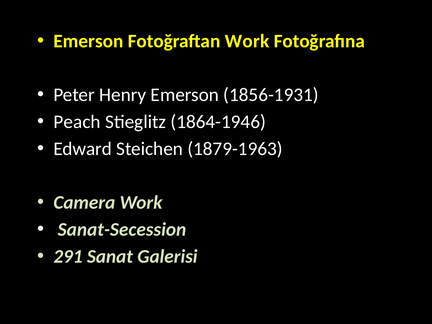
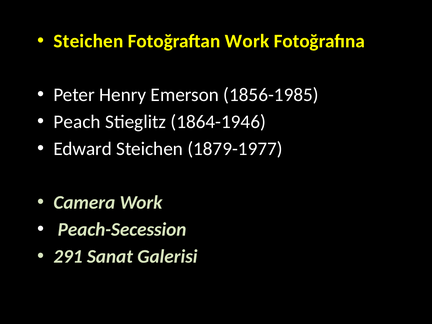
Emerson: Emerson -> Steichen (88, 41)
1856-1931: 1856-1931 -> 1856-1985 (271, 95)
1879-1963: 1879-1963 -> 1879-1977 (235, 149)
Sanat-Secession: Sanat-Secession -> Peach-Secession (122, 229)
